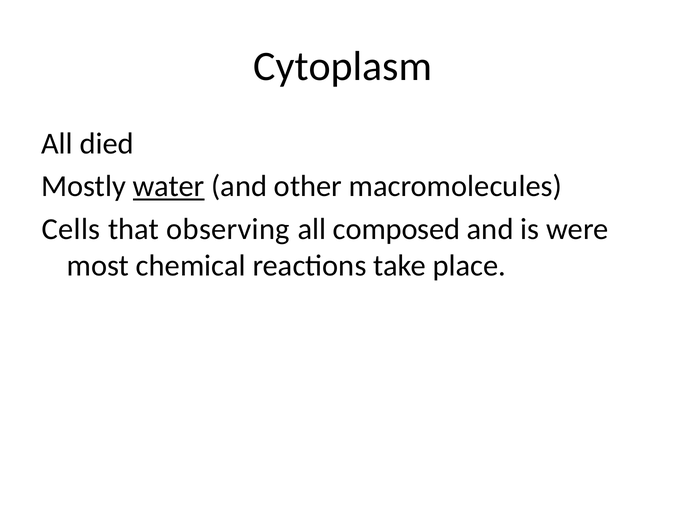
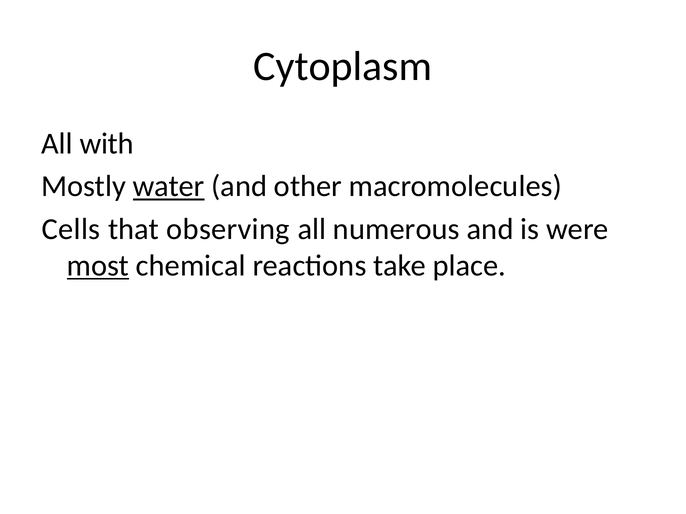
died: died -> with (107, 144)
composed: composed -> numerous (396, 229)
most underline: none -> present (98, 266)
